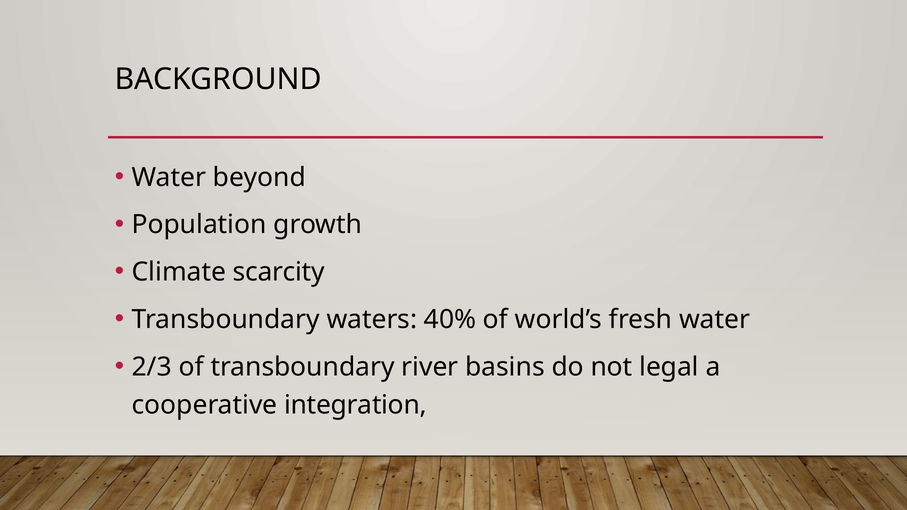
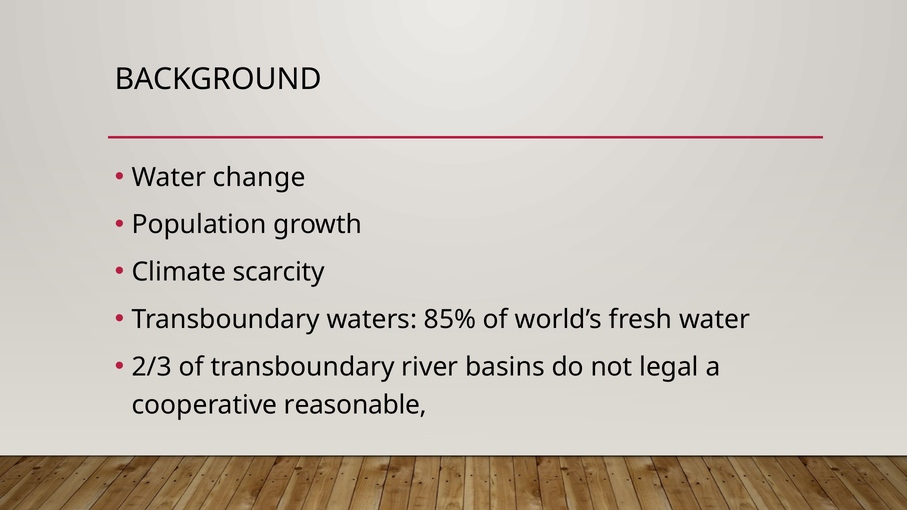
beyond: beyond -> change (259, 177)
40%: 40% -> 85% (450, 320)
integration: integration -> reasonable (355, 405)
